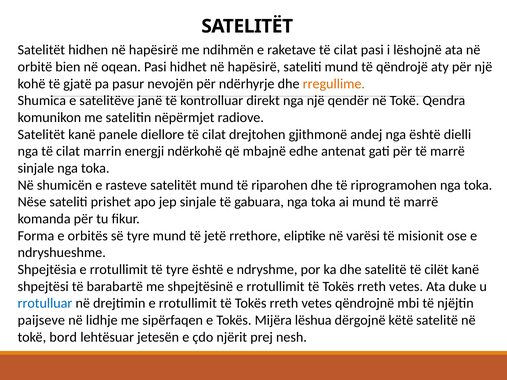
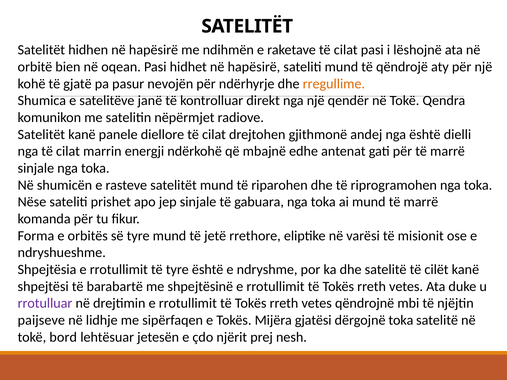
rrotulluar colour: blue -> purple (45, 304)
lëshua: lëshua -> gjatësi (313, 320)
dërgojnë këtë: këtë -> toka (401, 320)
